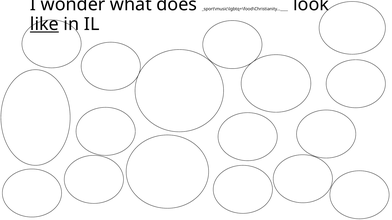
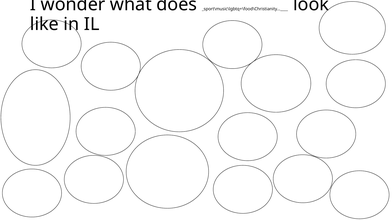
like underline: present -> none (44, 24)
